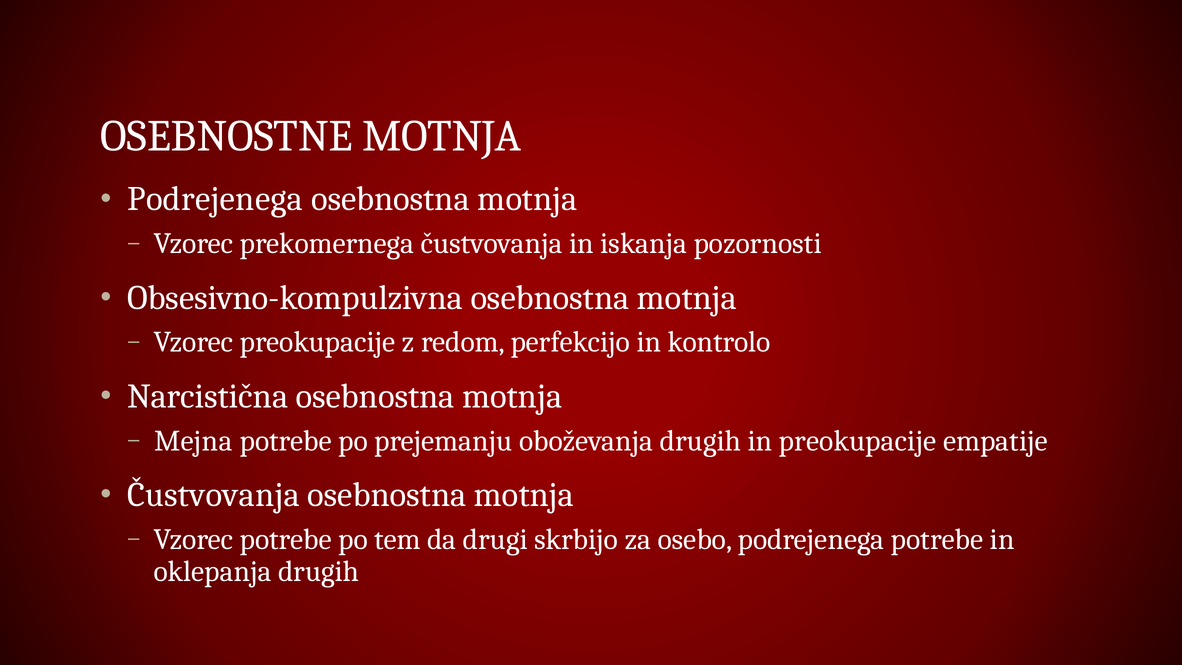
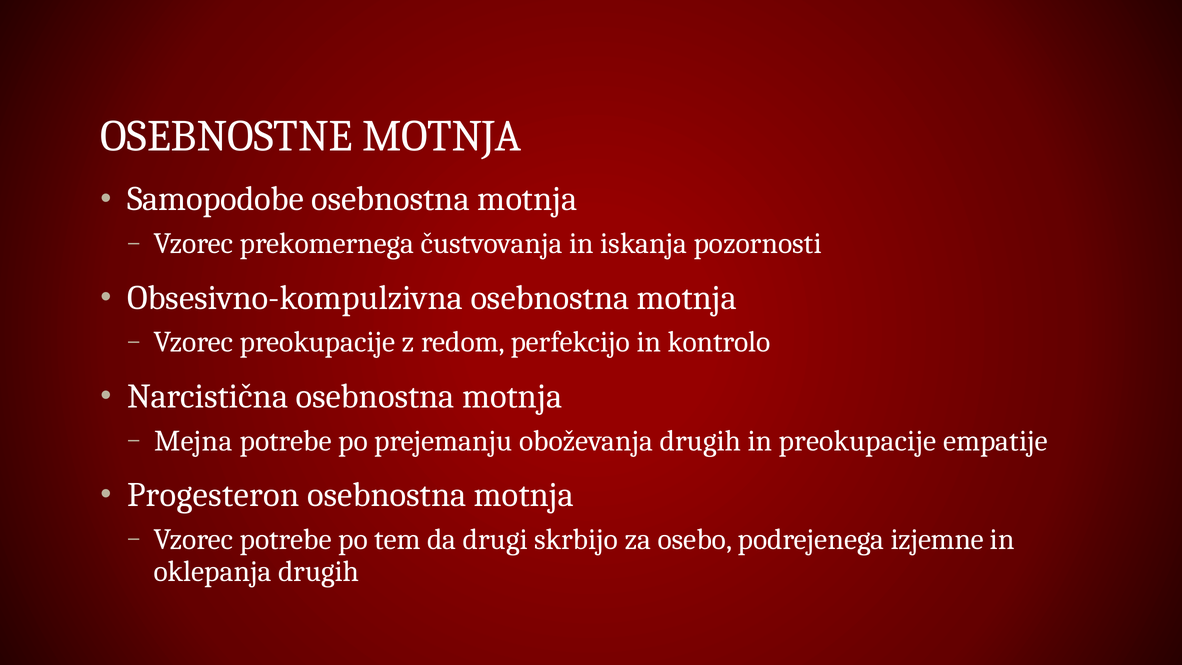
Podrejenega: Podrejenega -> Samopodobe (215, 199)
Čustvovanja: Čustvovanja -> Progesteron (213, 495)
podrejenega potrebe: potrebe -> izjemne (937, 539)
